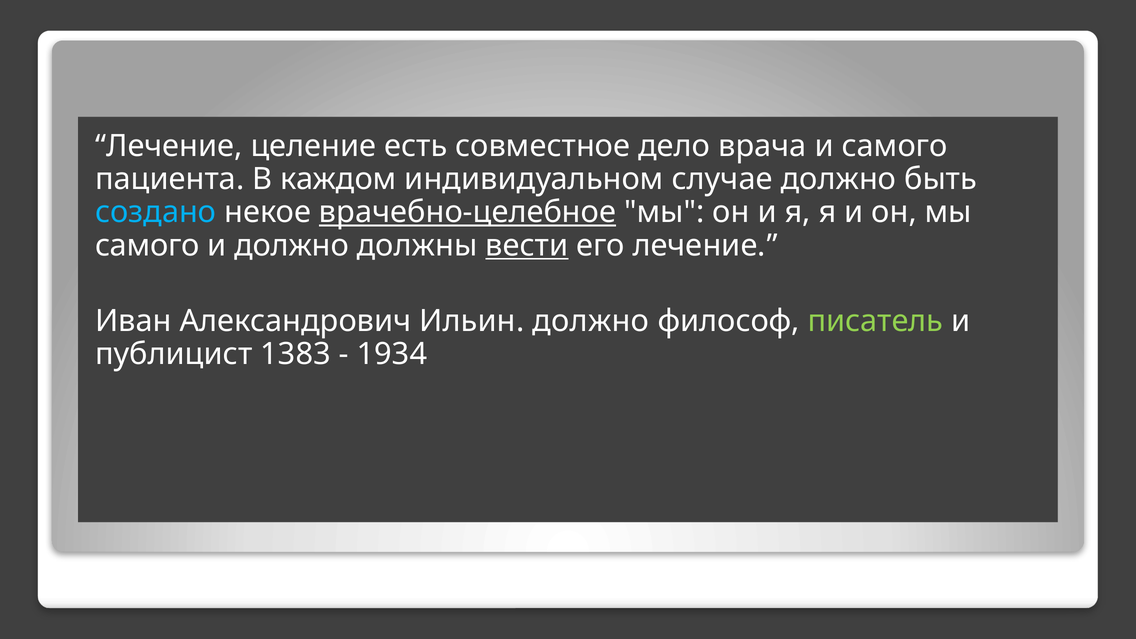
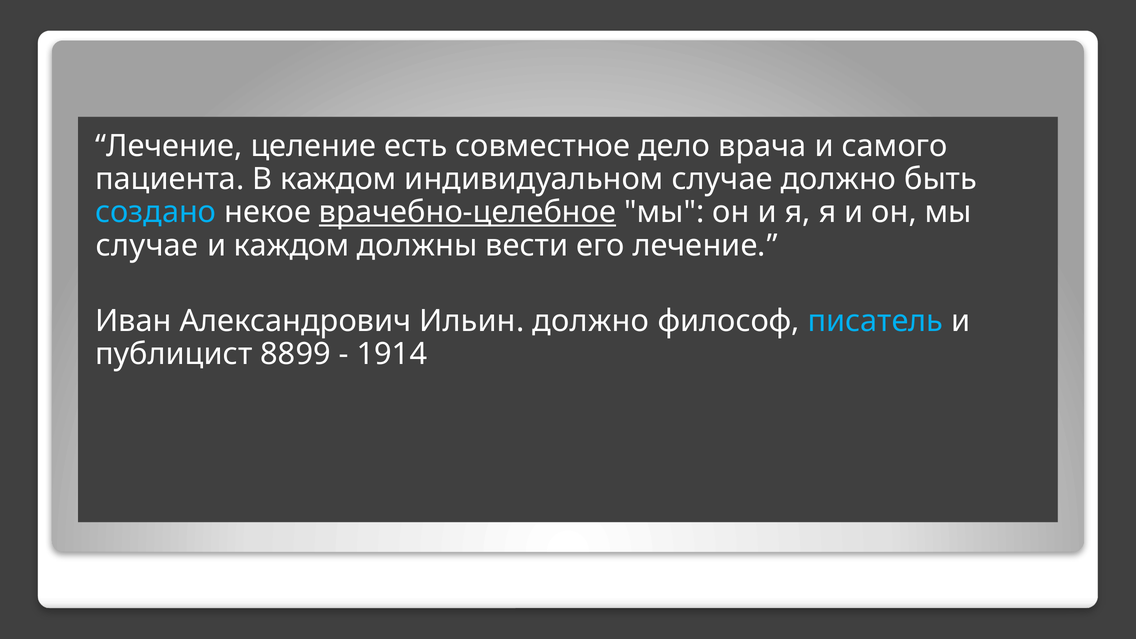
самого: самого -> случае (147, 246)
и должно: должно -> каждом (292, 246)
вести underline: present -> none (527, 246)
писатель colour: light green -> light blue (875, 321)
1383: 1383 -> 8899 (296, 354)
1934: 1934 -> 1914 (392, 354)
